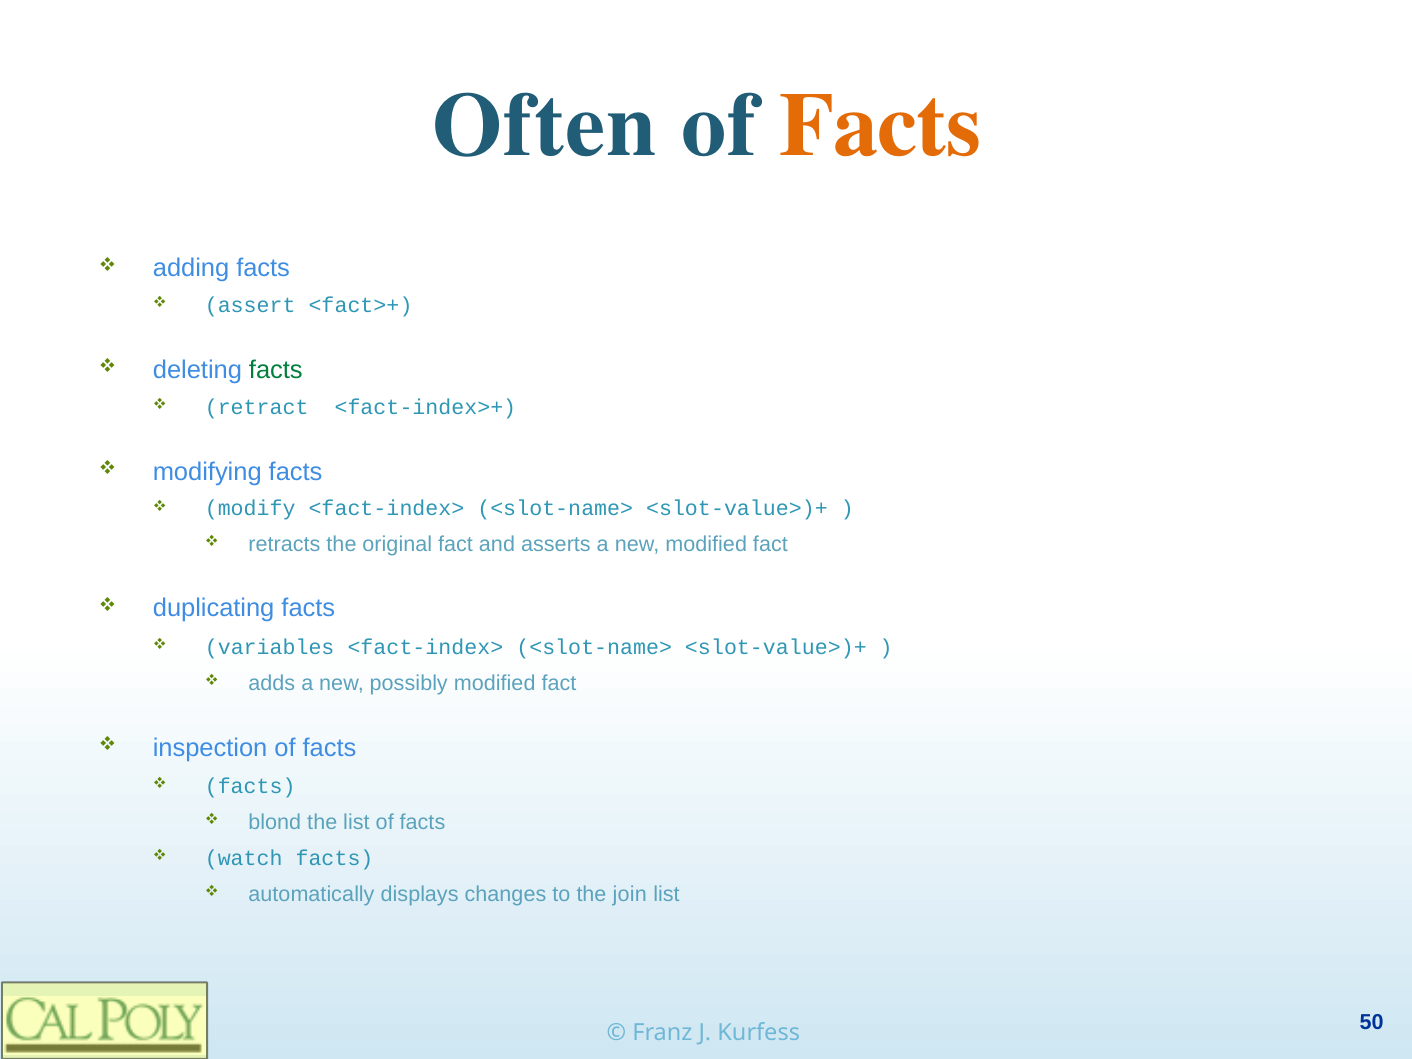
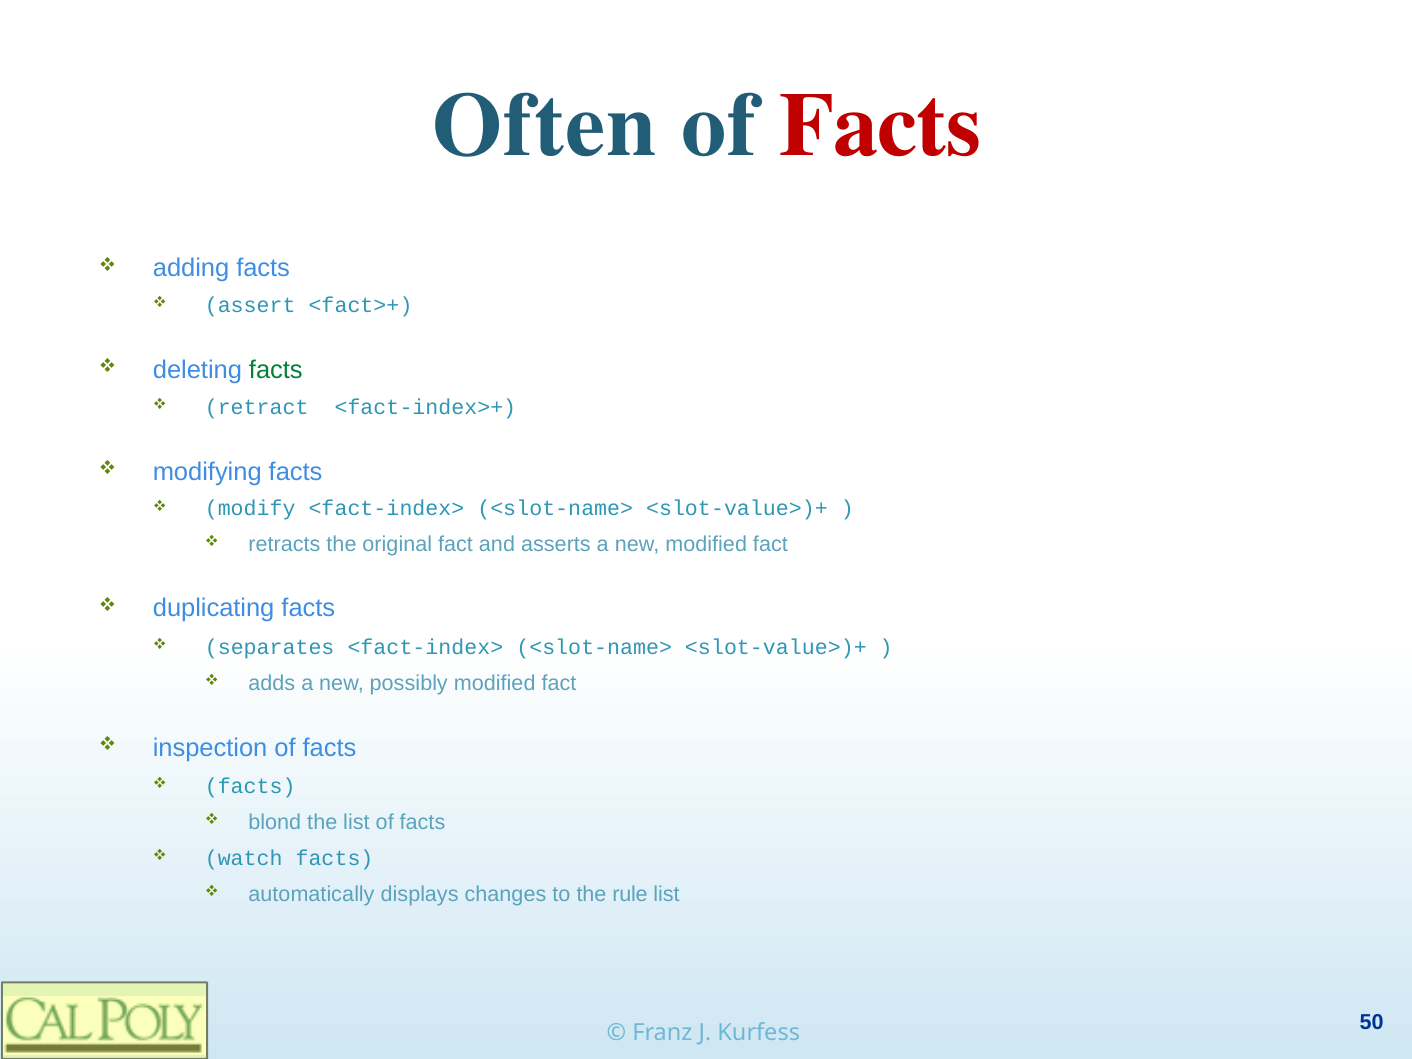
Facts colour: orange -> red (880, 126)
variables: variables -> separates (270, 648)
join: join -> rule (630, 894)
